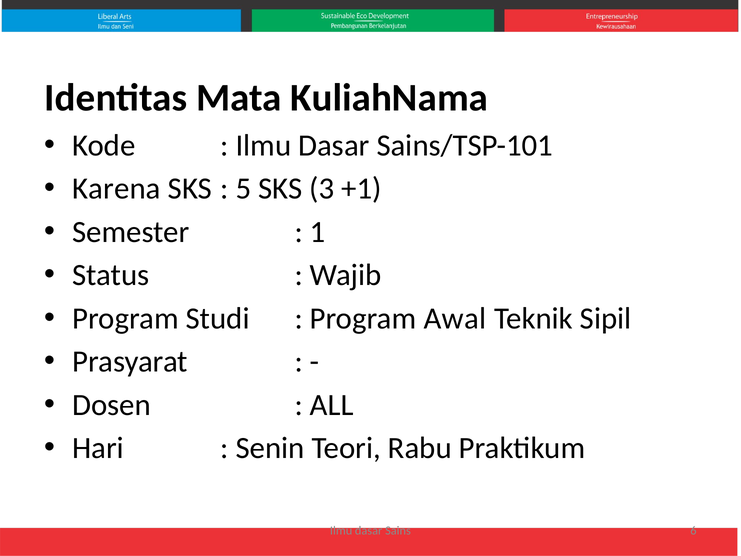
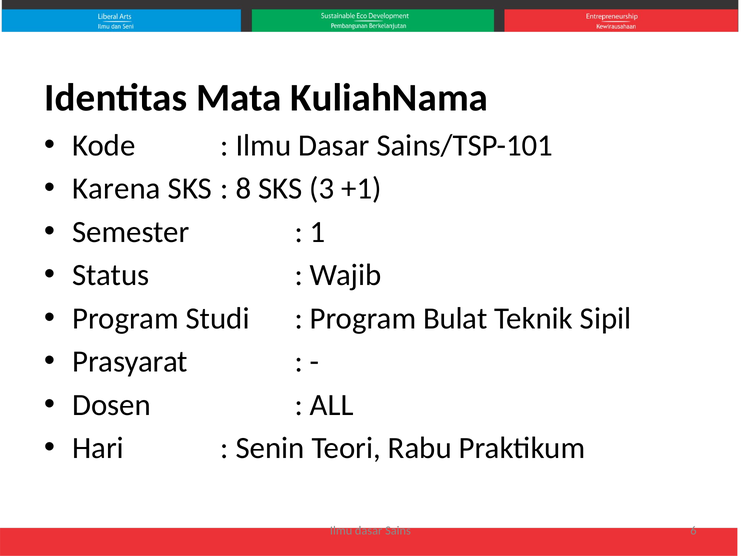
5: 5 -> 8 (243, 189)
Awal: Awal -> Bulat (455, 318)
